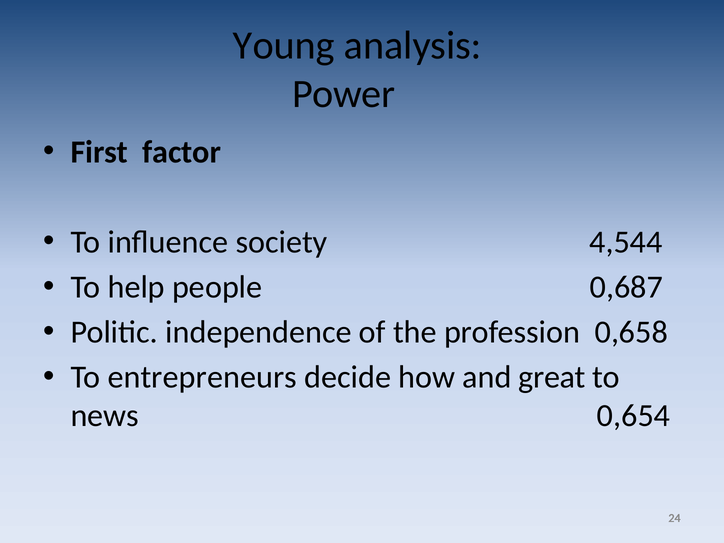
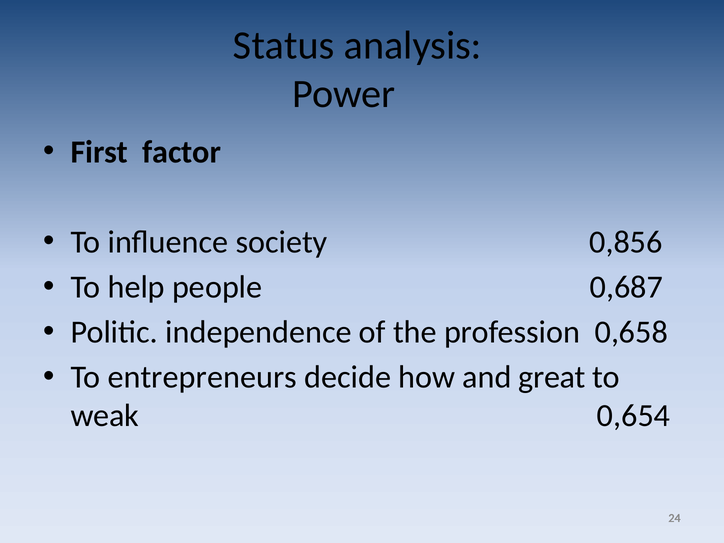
Young: Young -> Status (284, 46)
4,544: 4,544 -> 0,856 (626, 242)
news: news -> weak (105, 416)
